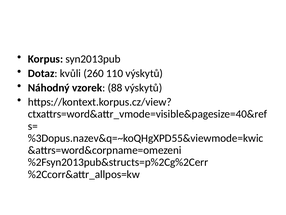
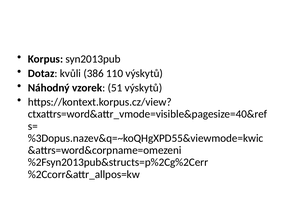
260: 260 -> 386 (94, 73)
88: 88 -> 51 (115, 88)
